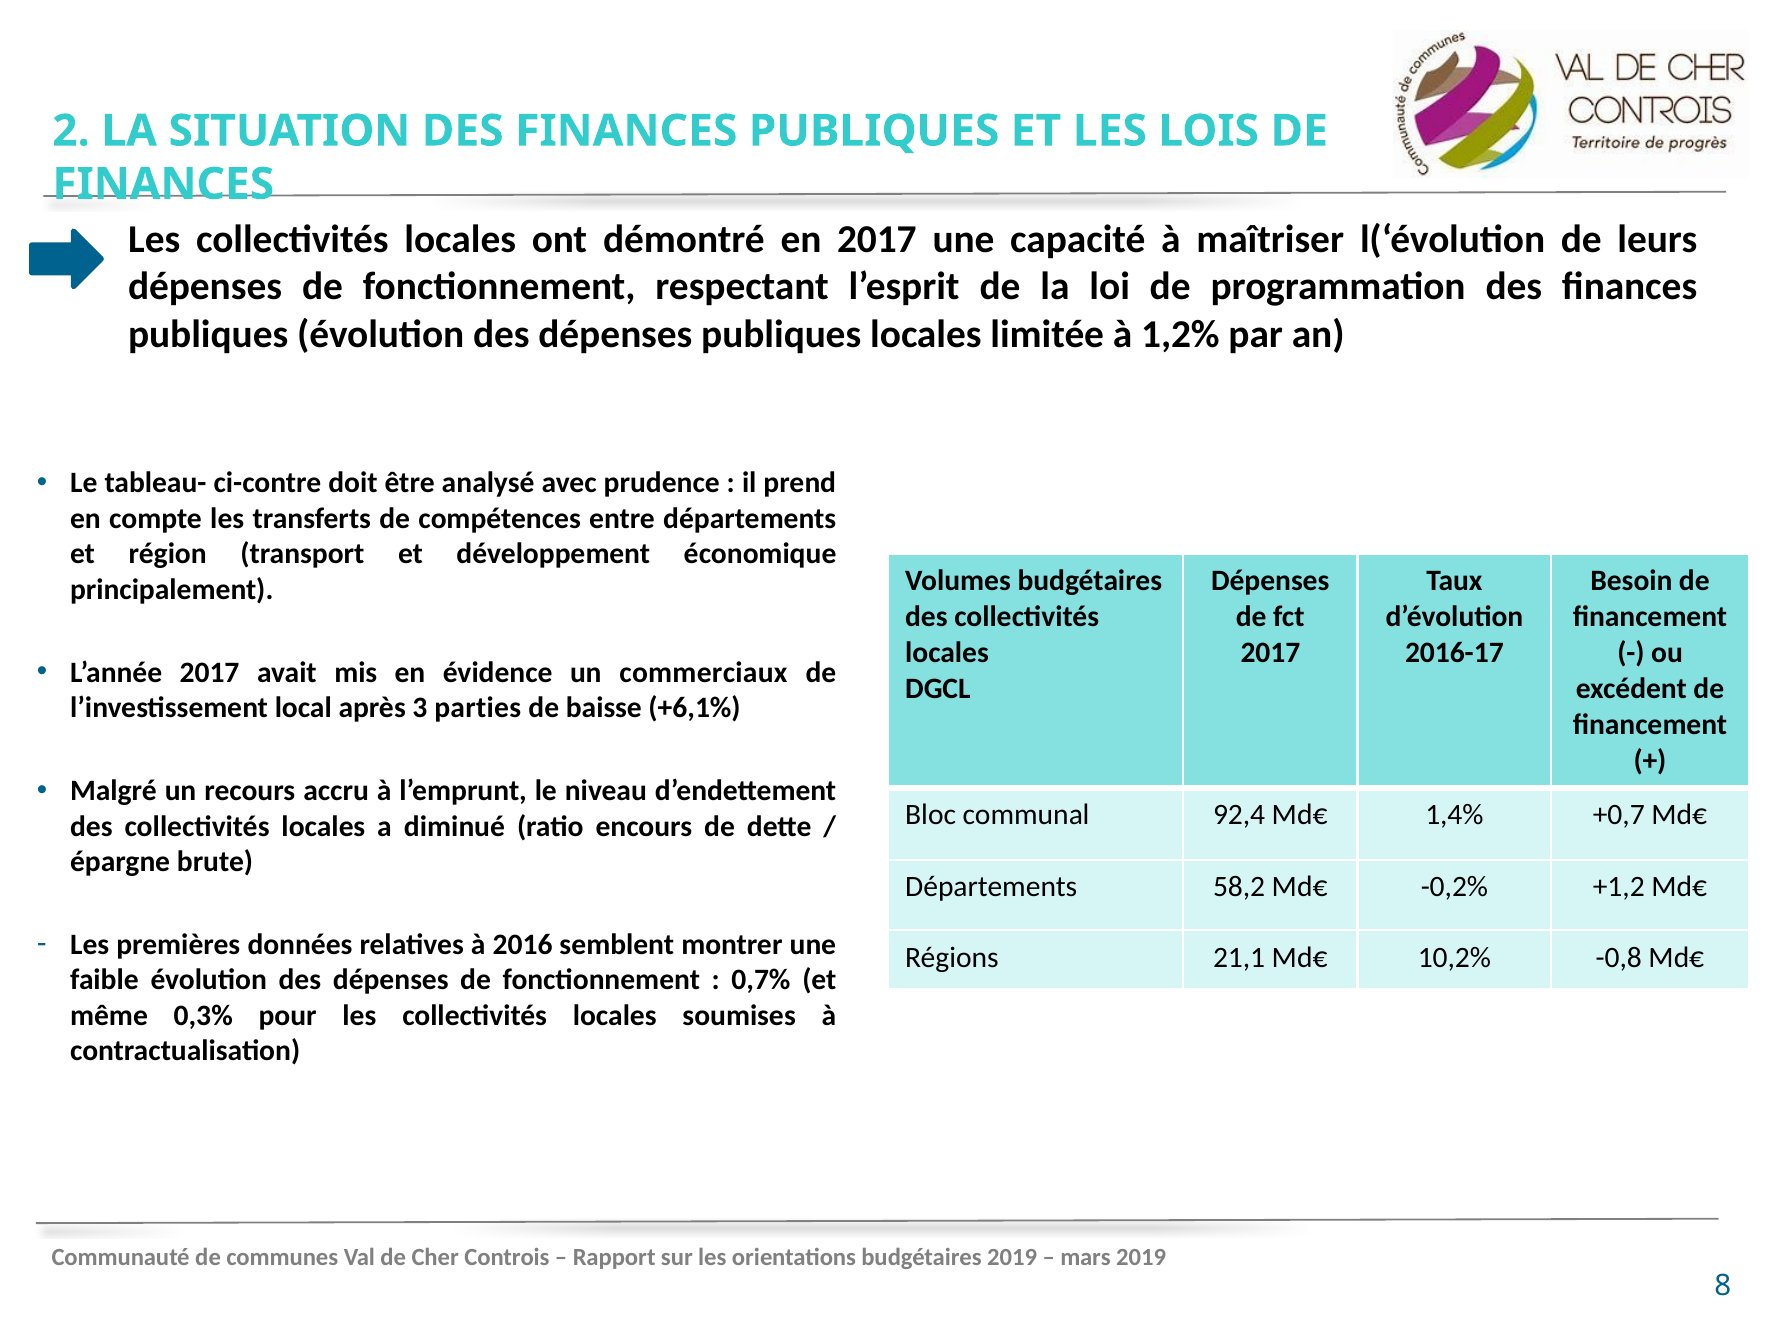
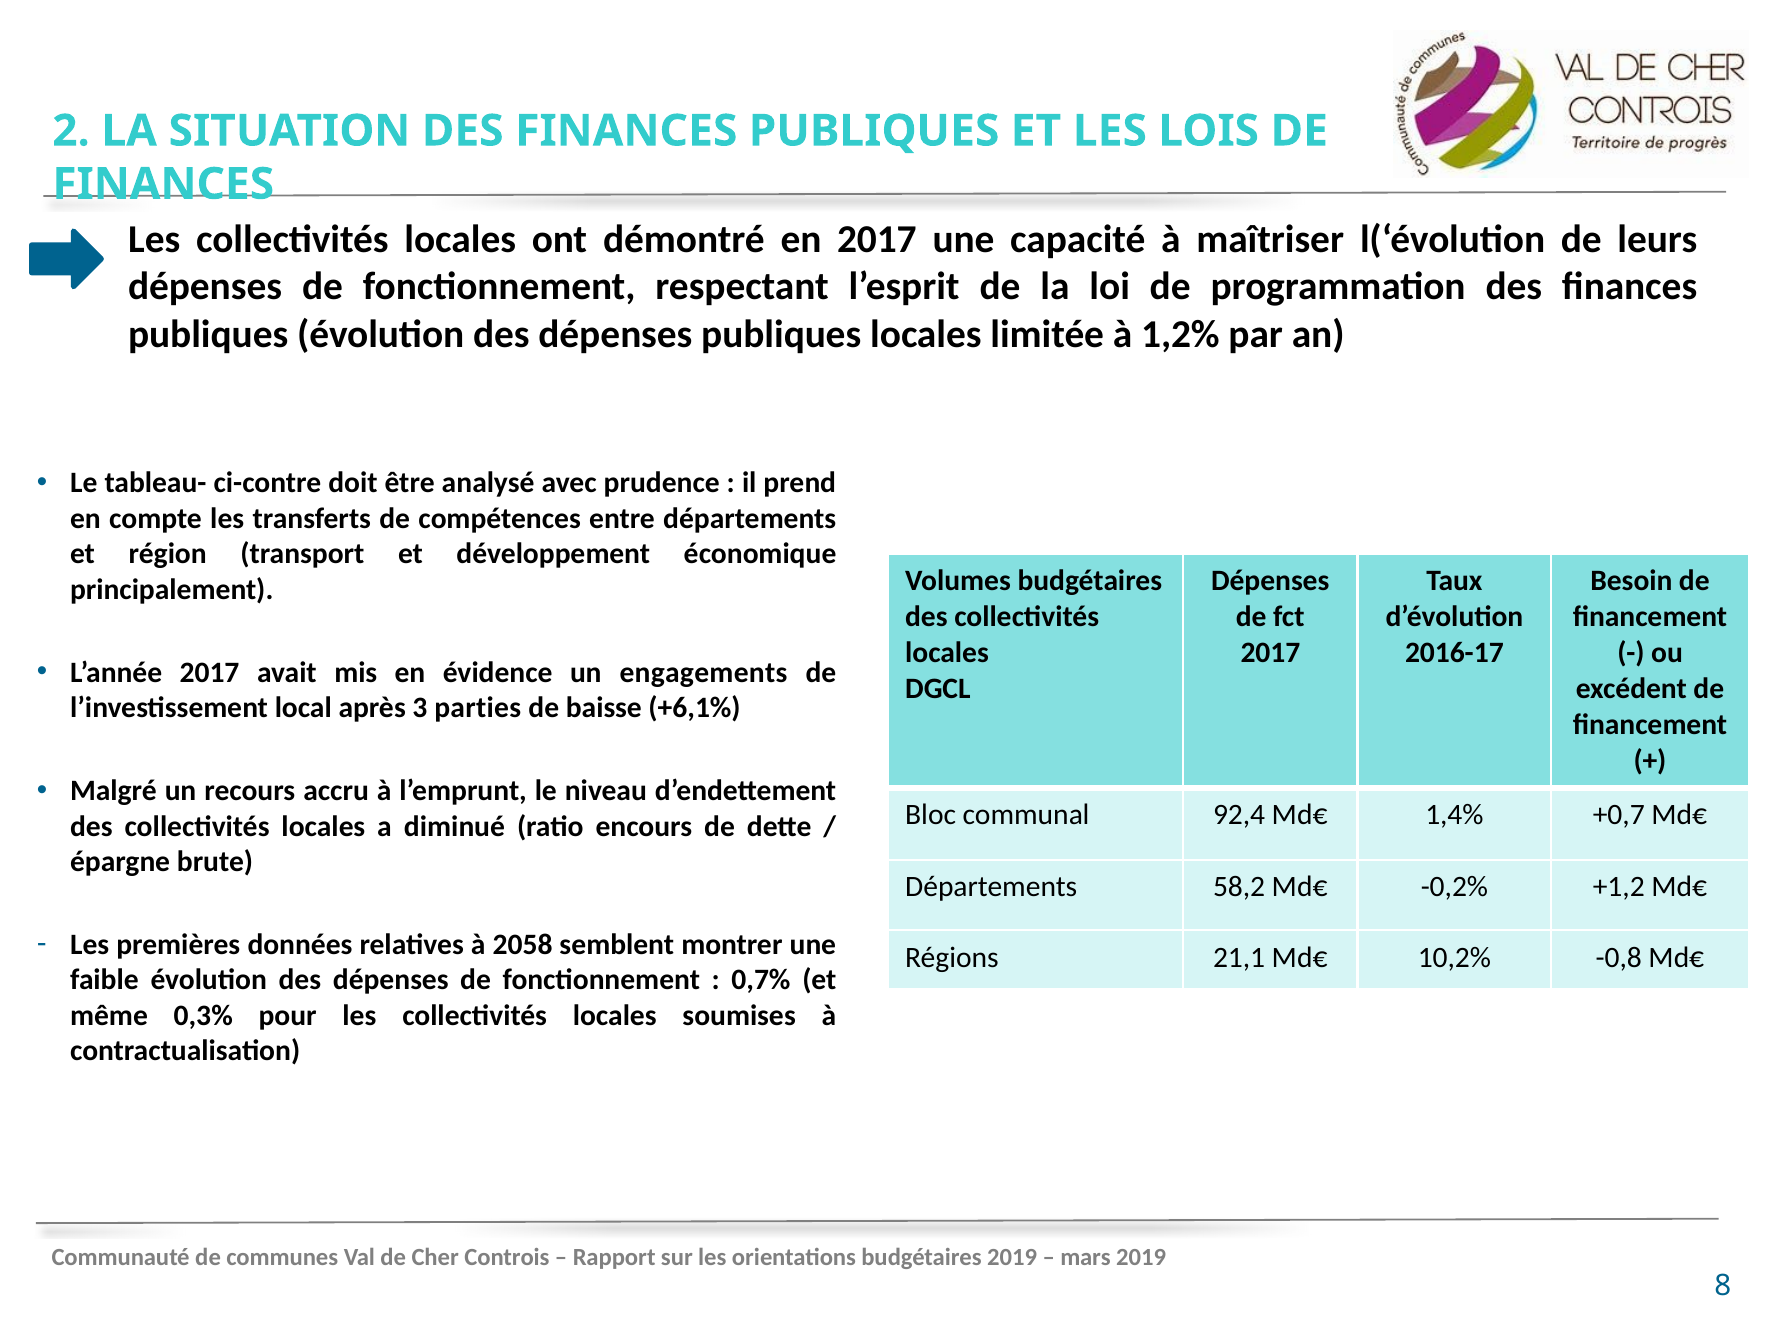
commerciaux: commerciaux -> engagements (703, 673)
2016: 2016 -> 2058 (523, 945)
